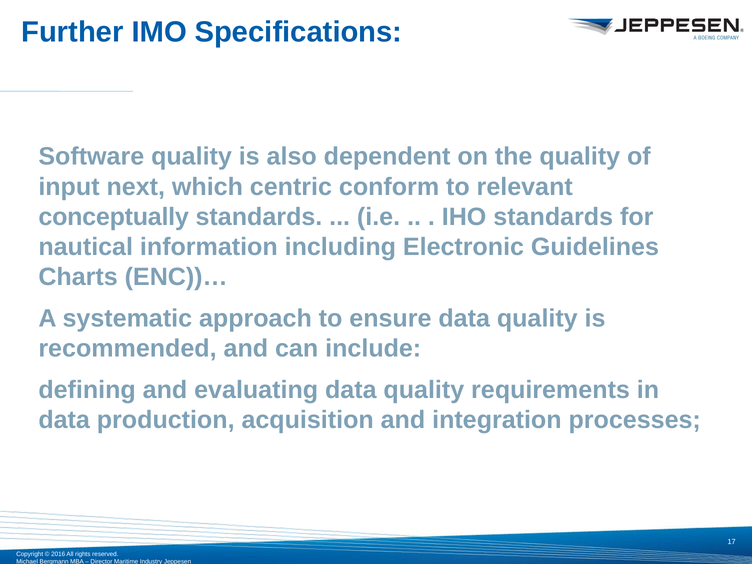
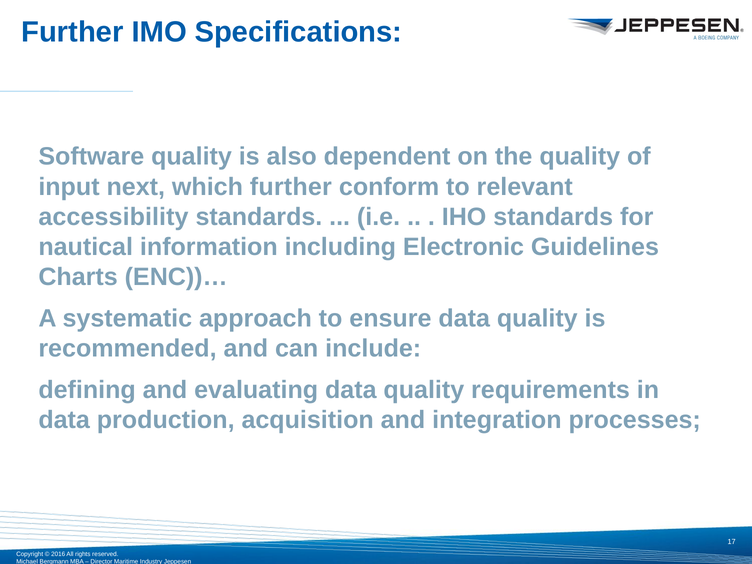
which centric: centric -> further (291, 187)
conceptually: conceptually -> accessibility (113, 217)
